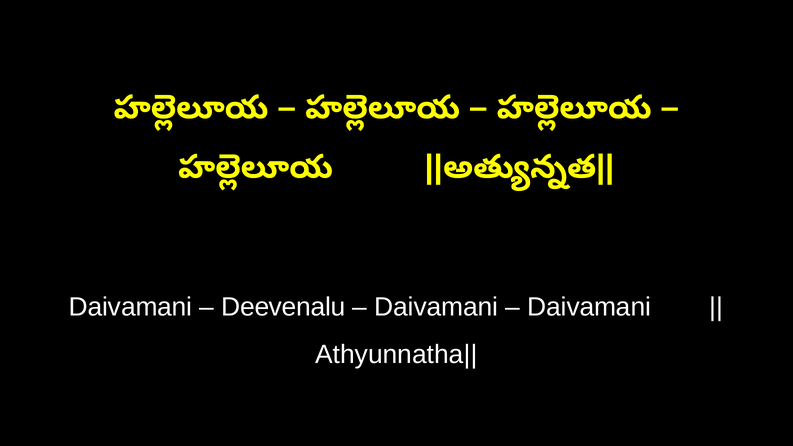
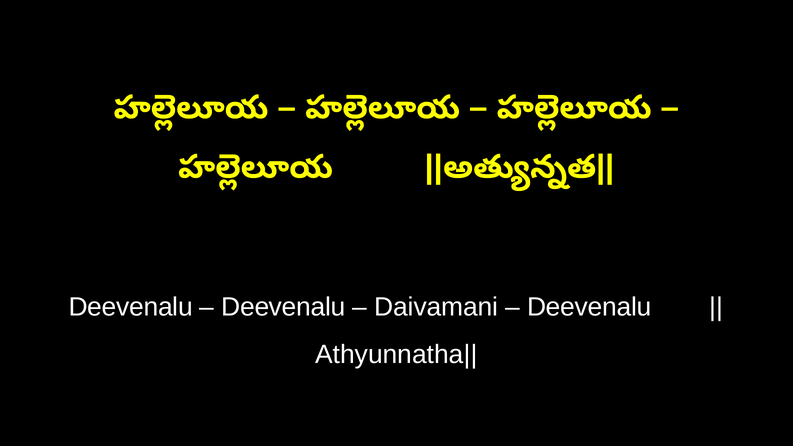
Daivamani: Daivamani -> Deevenalu (131, 307)
Daivamani: Daivamani -> Deevenalu (589, 307)
